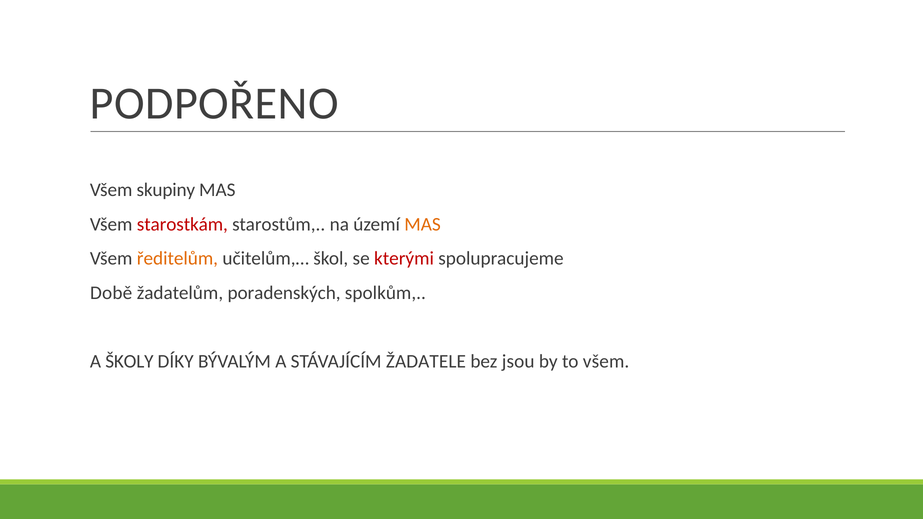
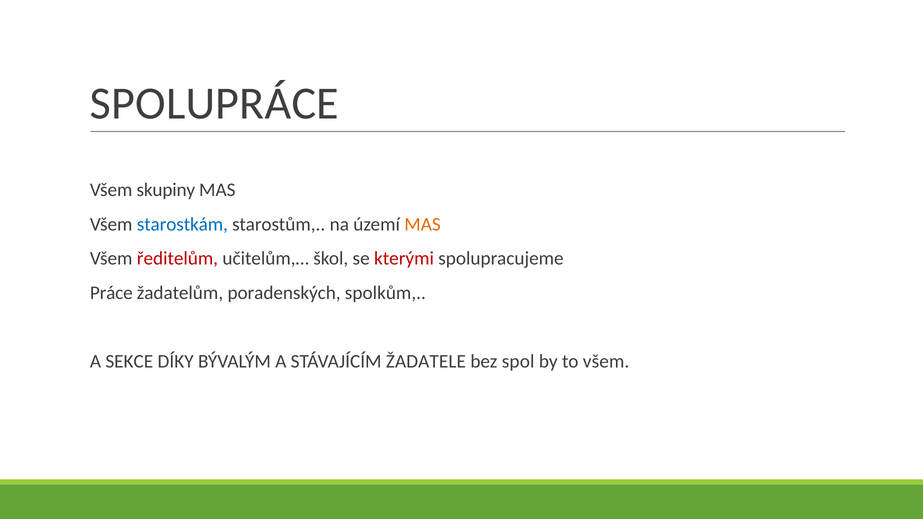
PODPOŘENO: PODPOŘENO -> SPOLUPRÁCE (214, 103)
starostkám colour: red -> blue (182, 224)
ředitelům colour: orange -> red (177, 259)
Době: Době -> Práce (111, 293)
ŠKOLY: ŠKOLY -> SEKCE (129, 361)
jsou: jsou -> spol (518, 361)
